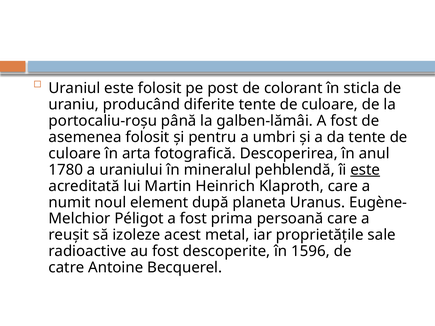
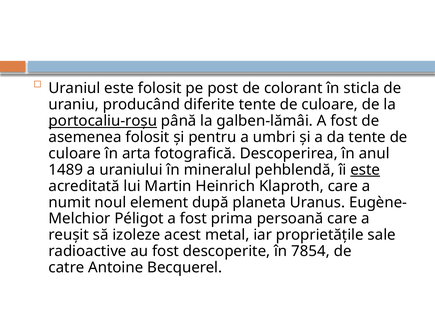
portocaliu-roșu underline: none -> present (103, 121)
1780: 1780 -> 1489 (66, 170)
1596: 1596 -> 7854 (311, 251)
